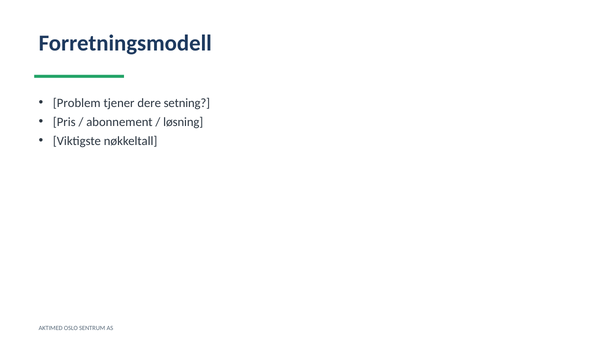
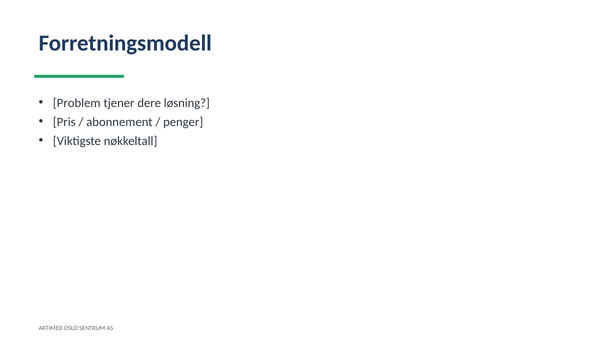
setning: setning -> løsning (187, 103)
løsning: løsning -> penger (183, 122)
